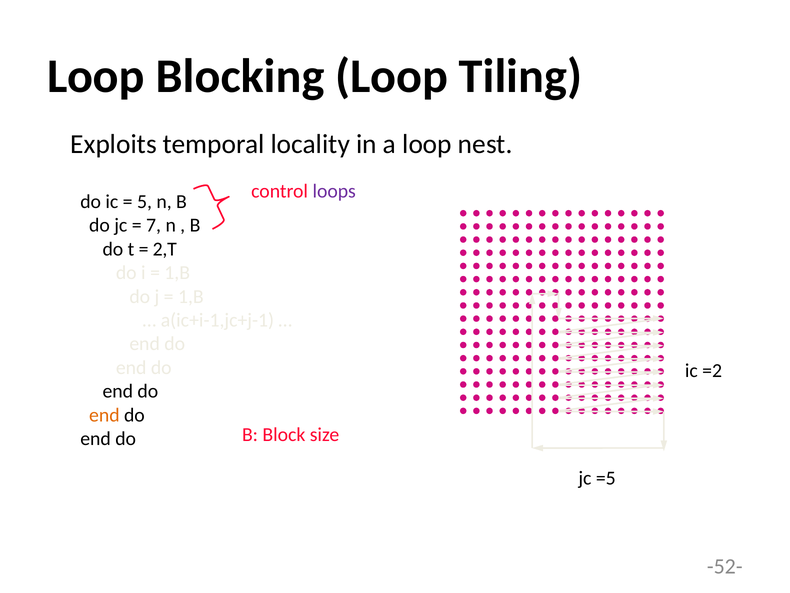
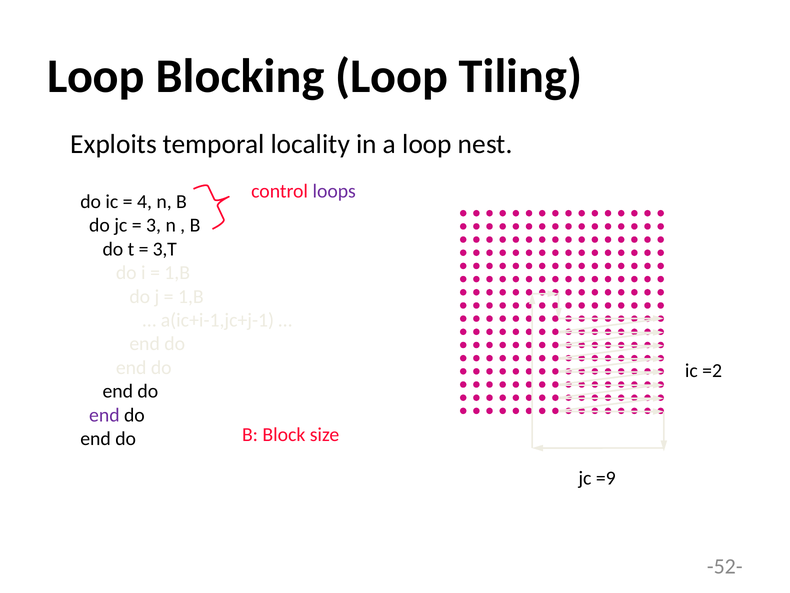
5: 5 -> 4 (145, 201)
7: 7 -> 3 (154, 225)
2,T: 2,T -> 3,T (165, 249)
end colour: orange -> purple (104, 415)
=5: =5 -> =9 (606, 478)
